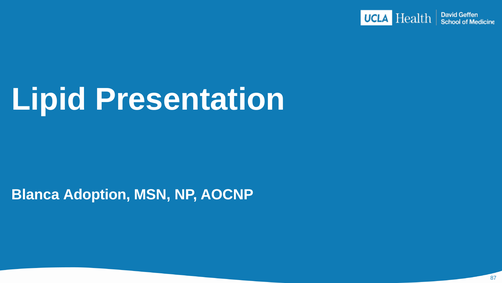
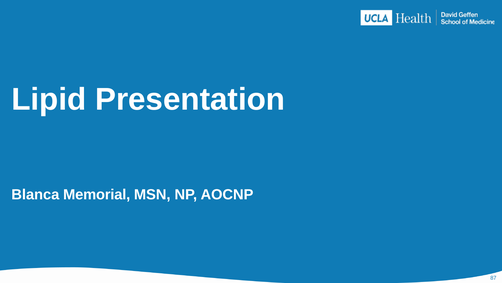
Adoption: Adoption -> Memorial (97, 194)
